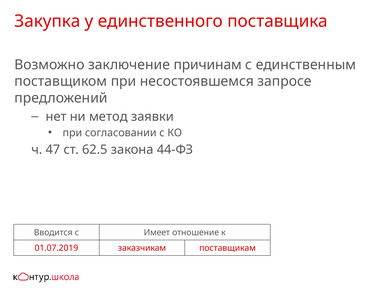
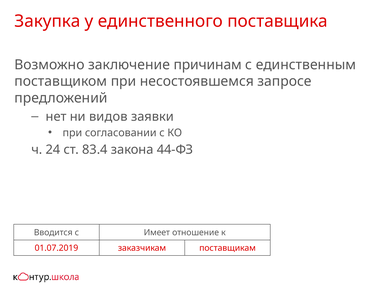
метод: метод -> видов (108, 117)
47: 47 -> 24 (53, 149)
62.5: 62.5 -> 83.4 (95, 149)
